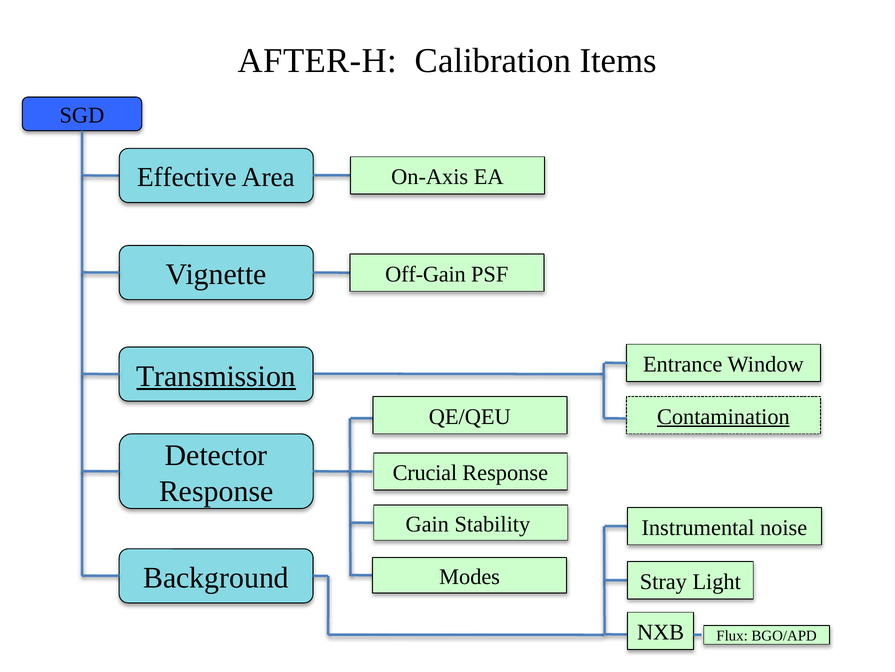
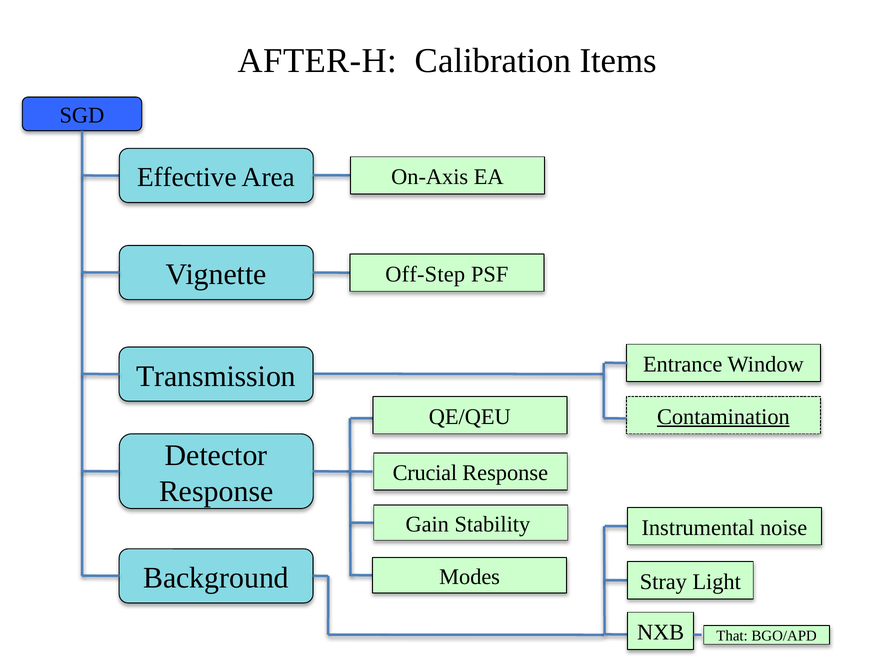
Off-Gain: Off-Gain -> Off-Step (425, 274)
Transmission underline: present -> none (216, 376)
Flux: Flux -> That (732, 635)
